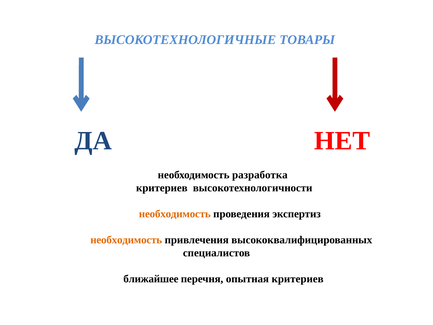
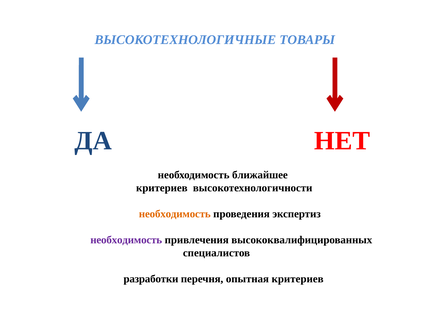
разработка: разработка -> ближайшее (260, 175)
необходимость colour: orange -> purple (126, 240)
ближайшее: ближайшее -> разработки (151, 279)
